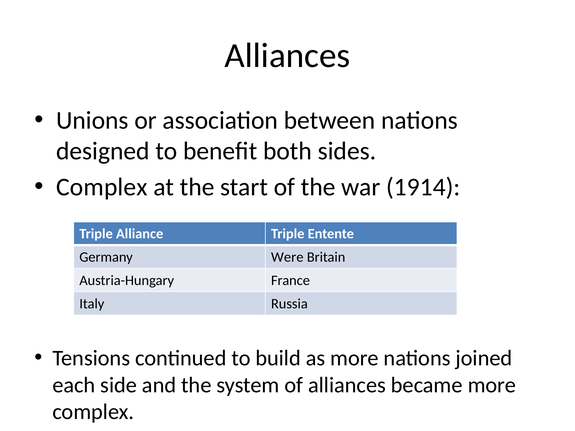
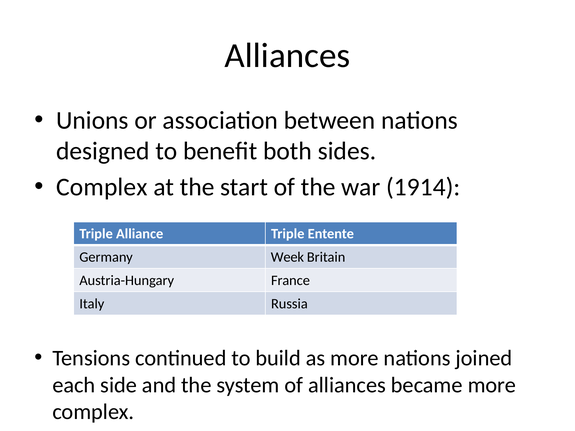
Were: Were -> Week (287, 257)
